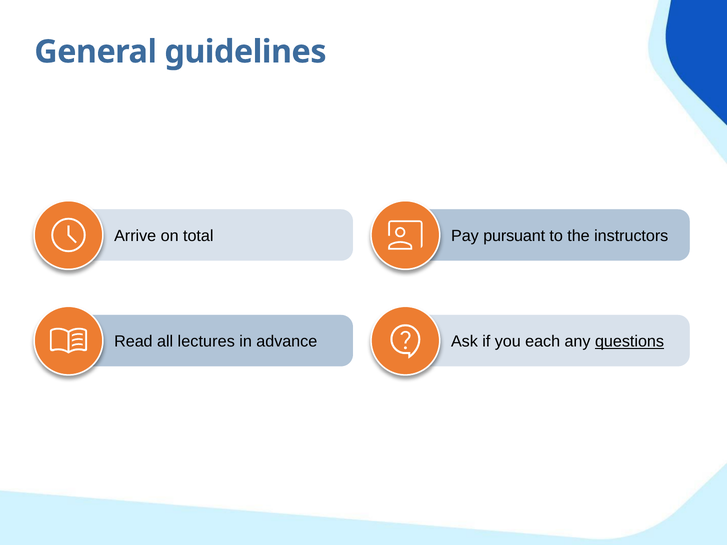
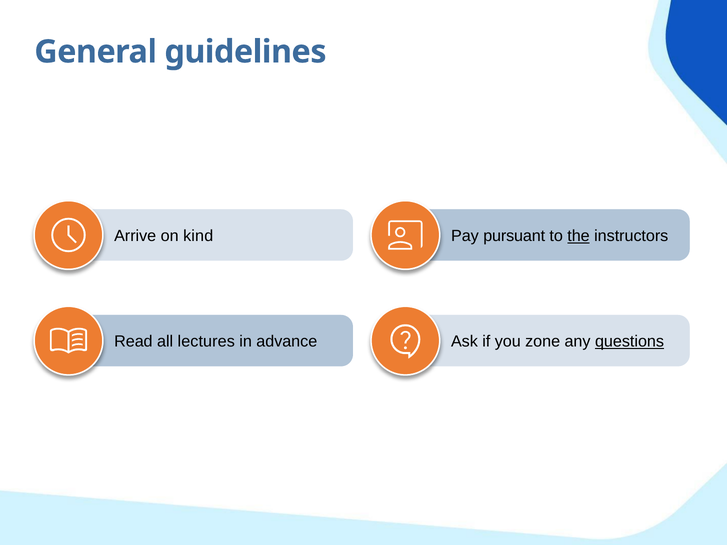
total: total -> kind (198, 236)
the underline: none -> present (579, 236)
each: each -> zone (543, 342)
